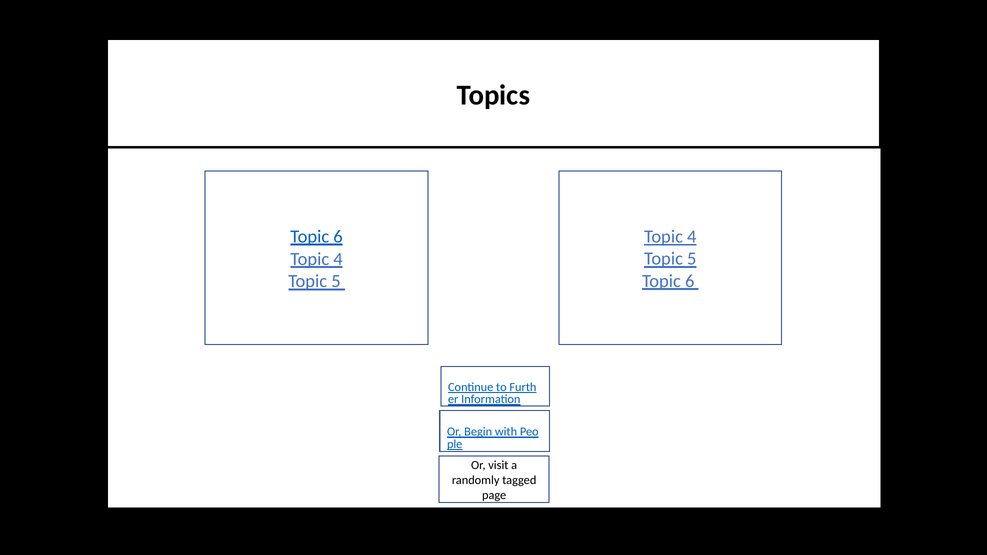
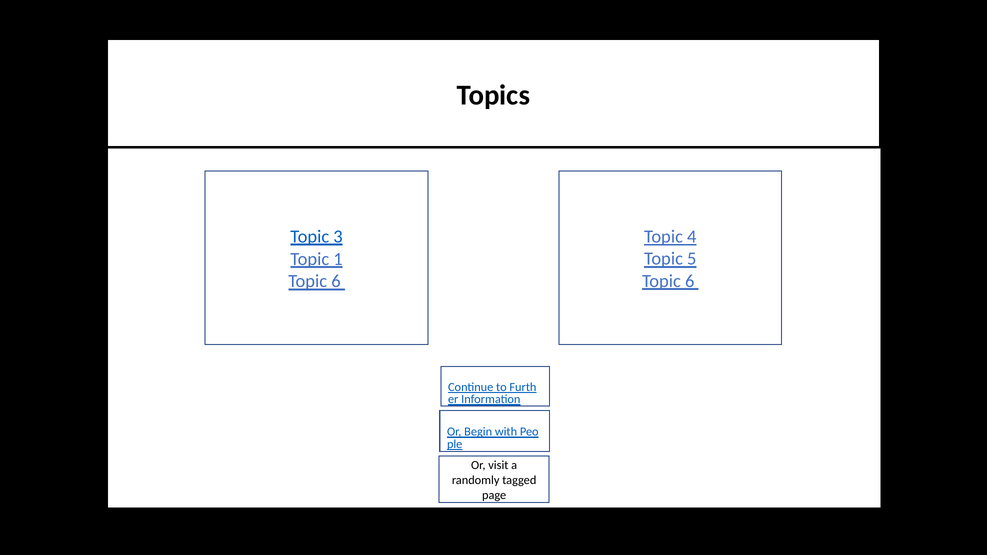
6: 6 -> 3 (338, 237)
4: 4 -> 1 (338, 259)
5: 5 -> 6 (336, 281)
